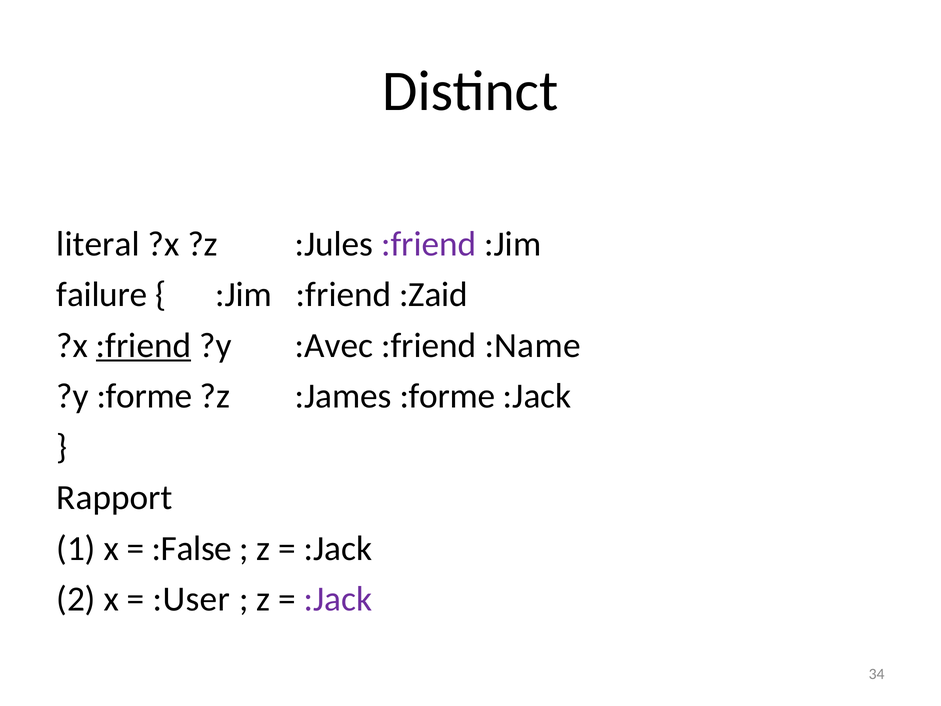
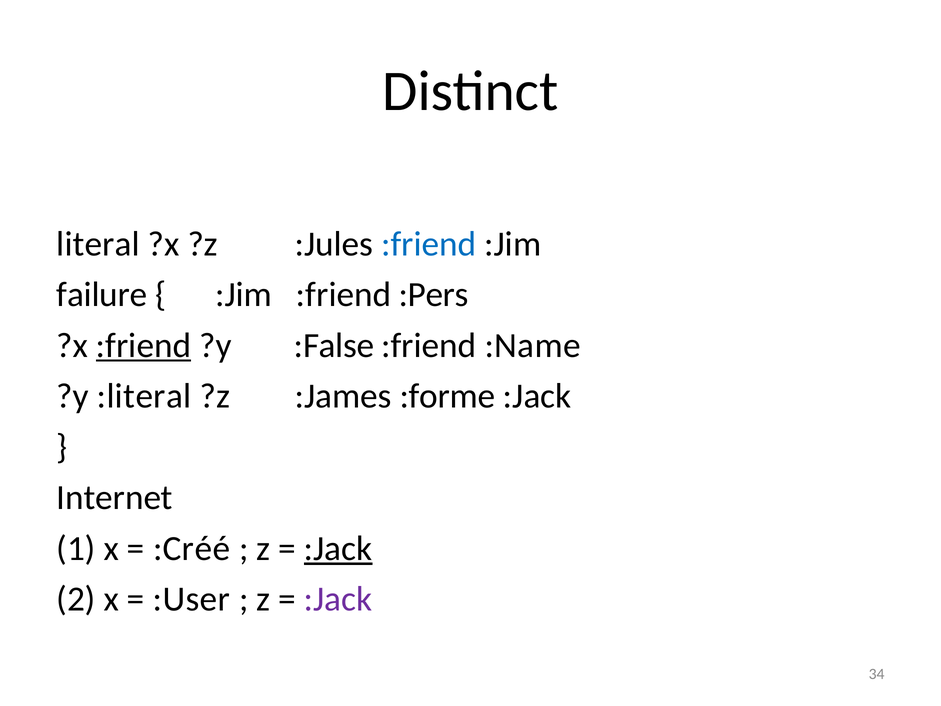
:friend colour: purple -> blue (429, 244)
:Zaid: :Zaid -> :Pers (434, 295)
:Avec: :Avec -> :False (334, 345)
?y :forme: :forme -> :literal (144, 396)
Rapport: Rapport -> Internet (115, 498)
:False: :False -> :Créé (192, 548)
:Jack underline: none -> present (338, 548)
